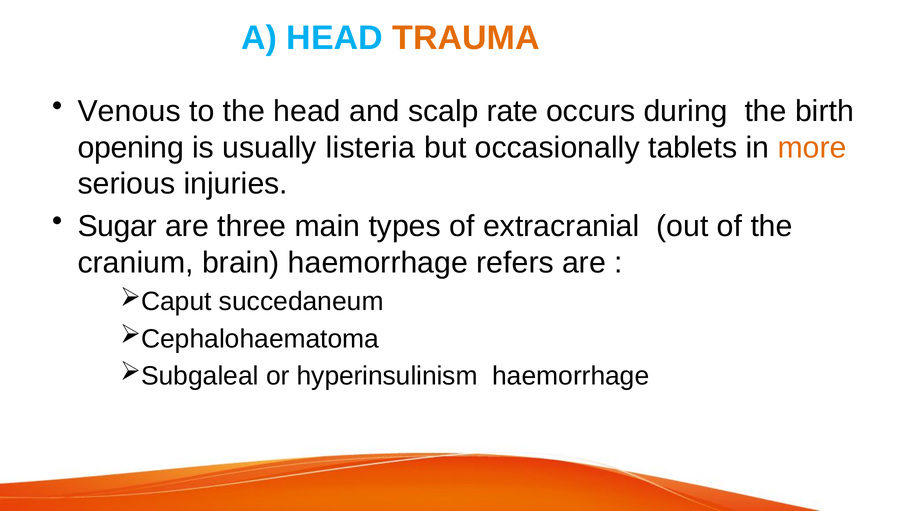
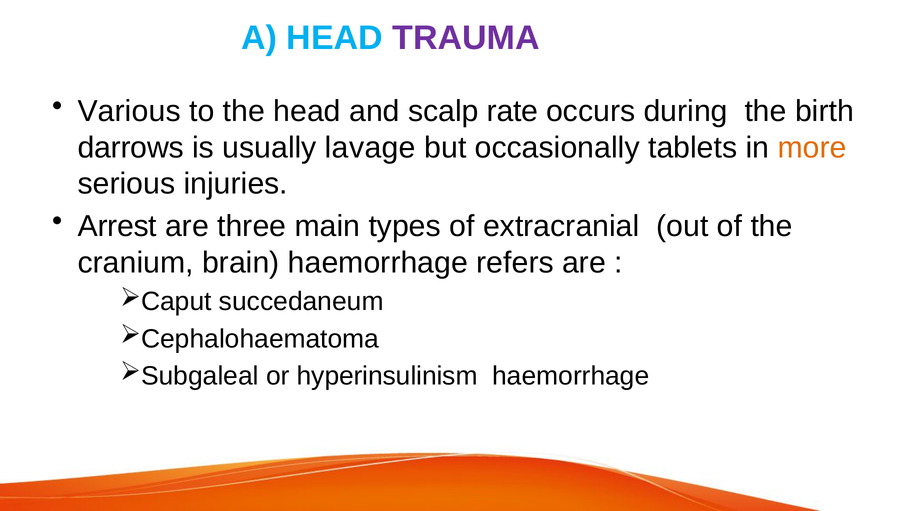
TRAUMA colour: orange -> purple (466, 38)
Venous: Venous -> Various (129, 111)
opening: opening -> darrows (131, 147)
listeria: listeria -> lavage (370, 147)
Sugar: Sugar -> Arrest (117, 226)
